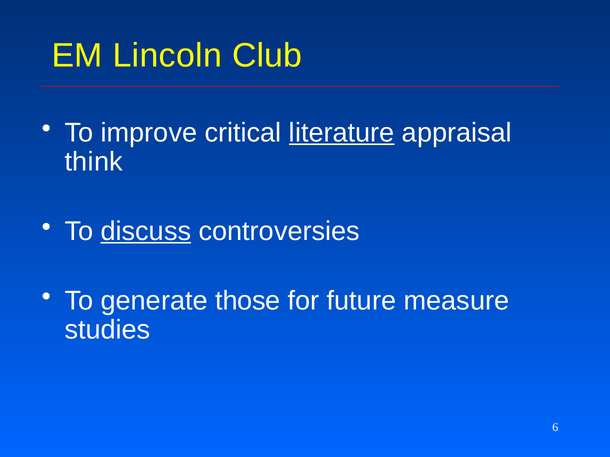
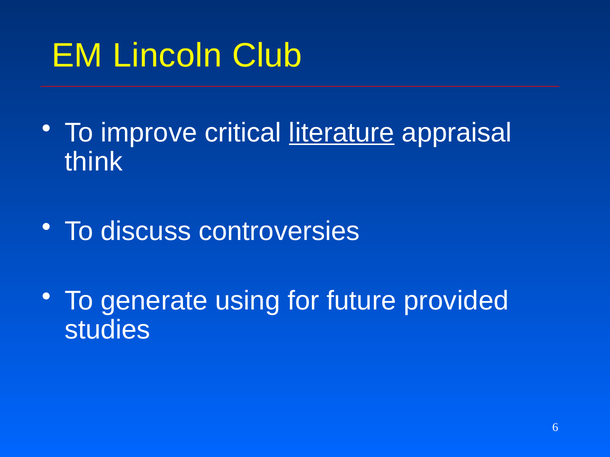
discuss underline: present -> none (146, 232)
those: those -> using (248, 301)
measure: measure -> provided (456, 301)
